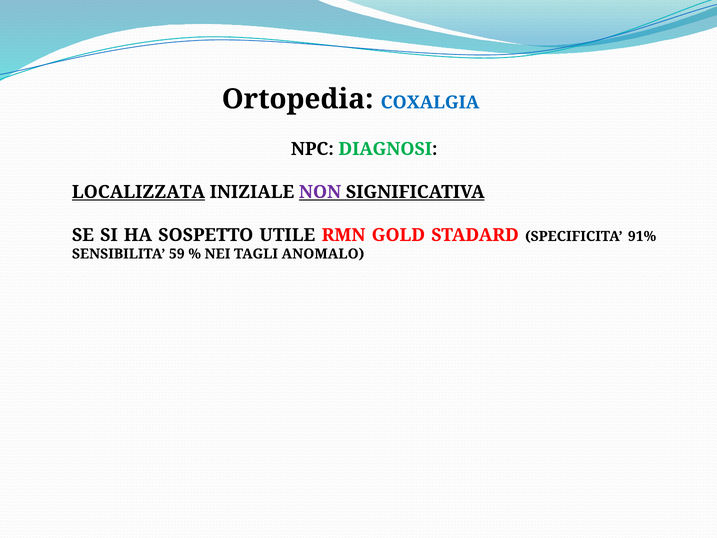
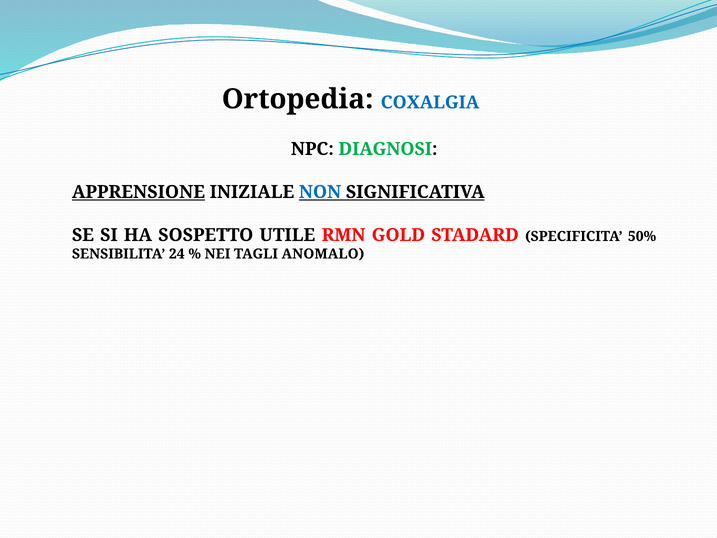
LOCALIZZATA: LOCALIZZATA -> APPRENSIONE (138, 192)
NON colour: purple -> blue (320, 192)
91%: 91% -> 50% (642, 236)
59: 59 -> 24 (177, 254)
